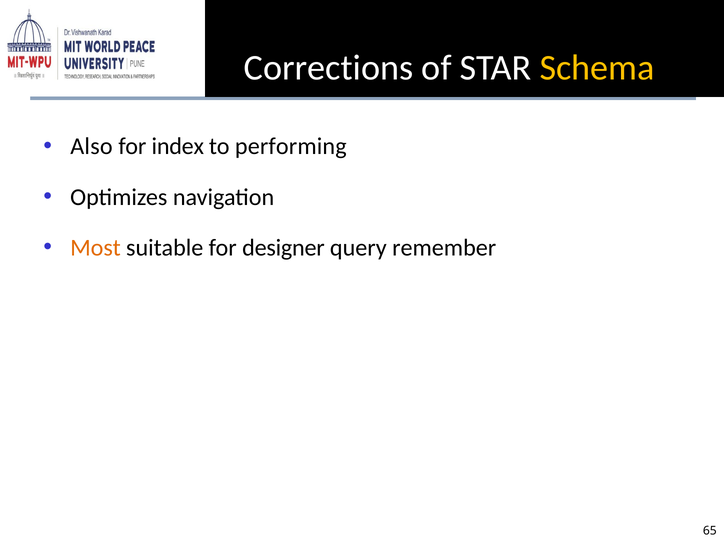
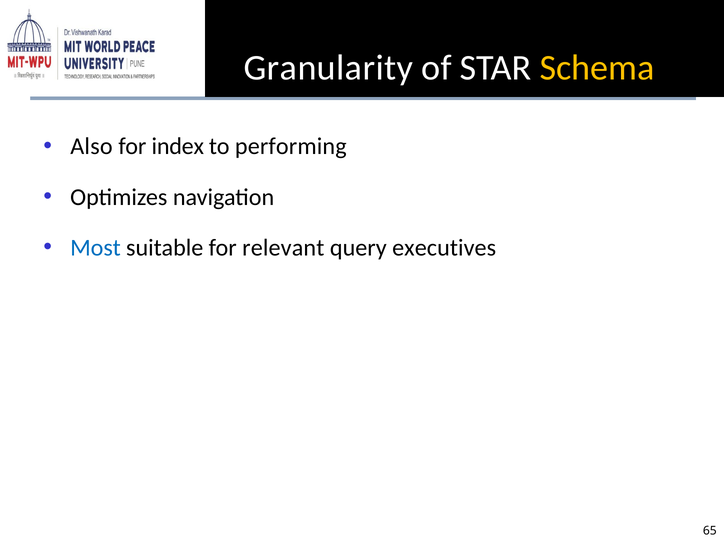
Corrections: Corrections -> Granularity (328, 68)
Most colour: orange -> blue (96, 248)
designer: designer -> relevant (283, 248)
remember: remember -> executives (444, 248)
